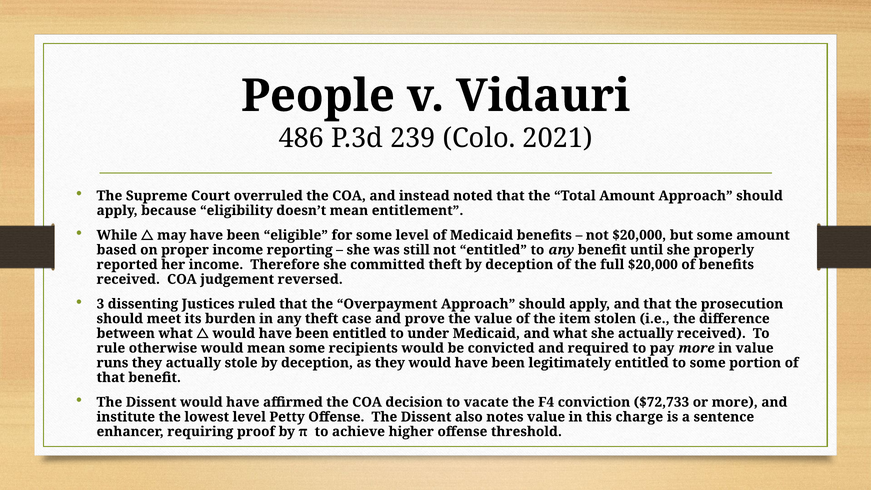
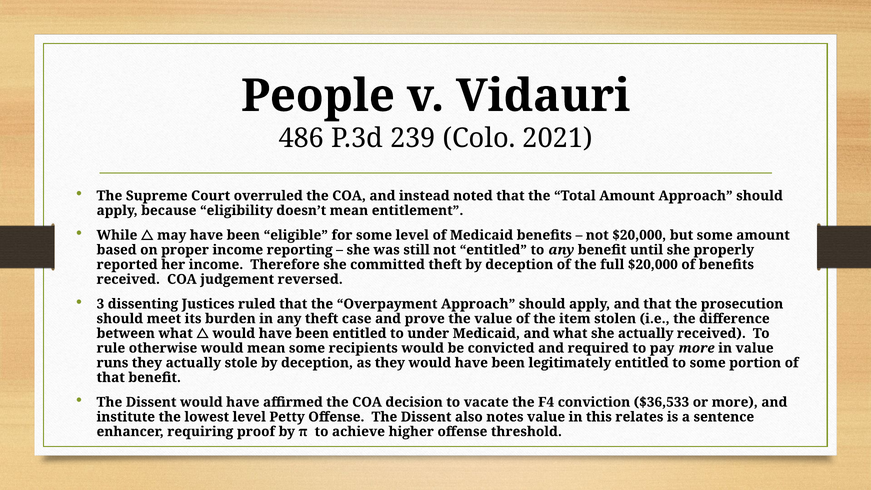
$72,733: $72,733 -> $36,533 (661, 402)
charge: charge -> relates (639, 417)
